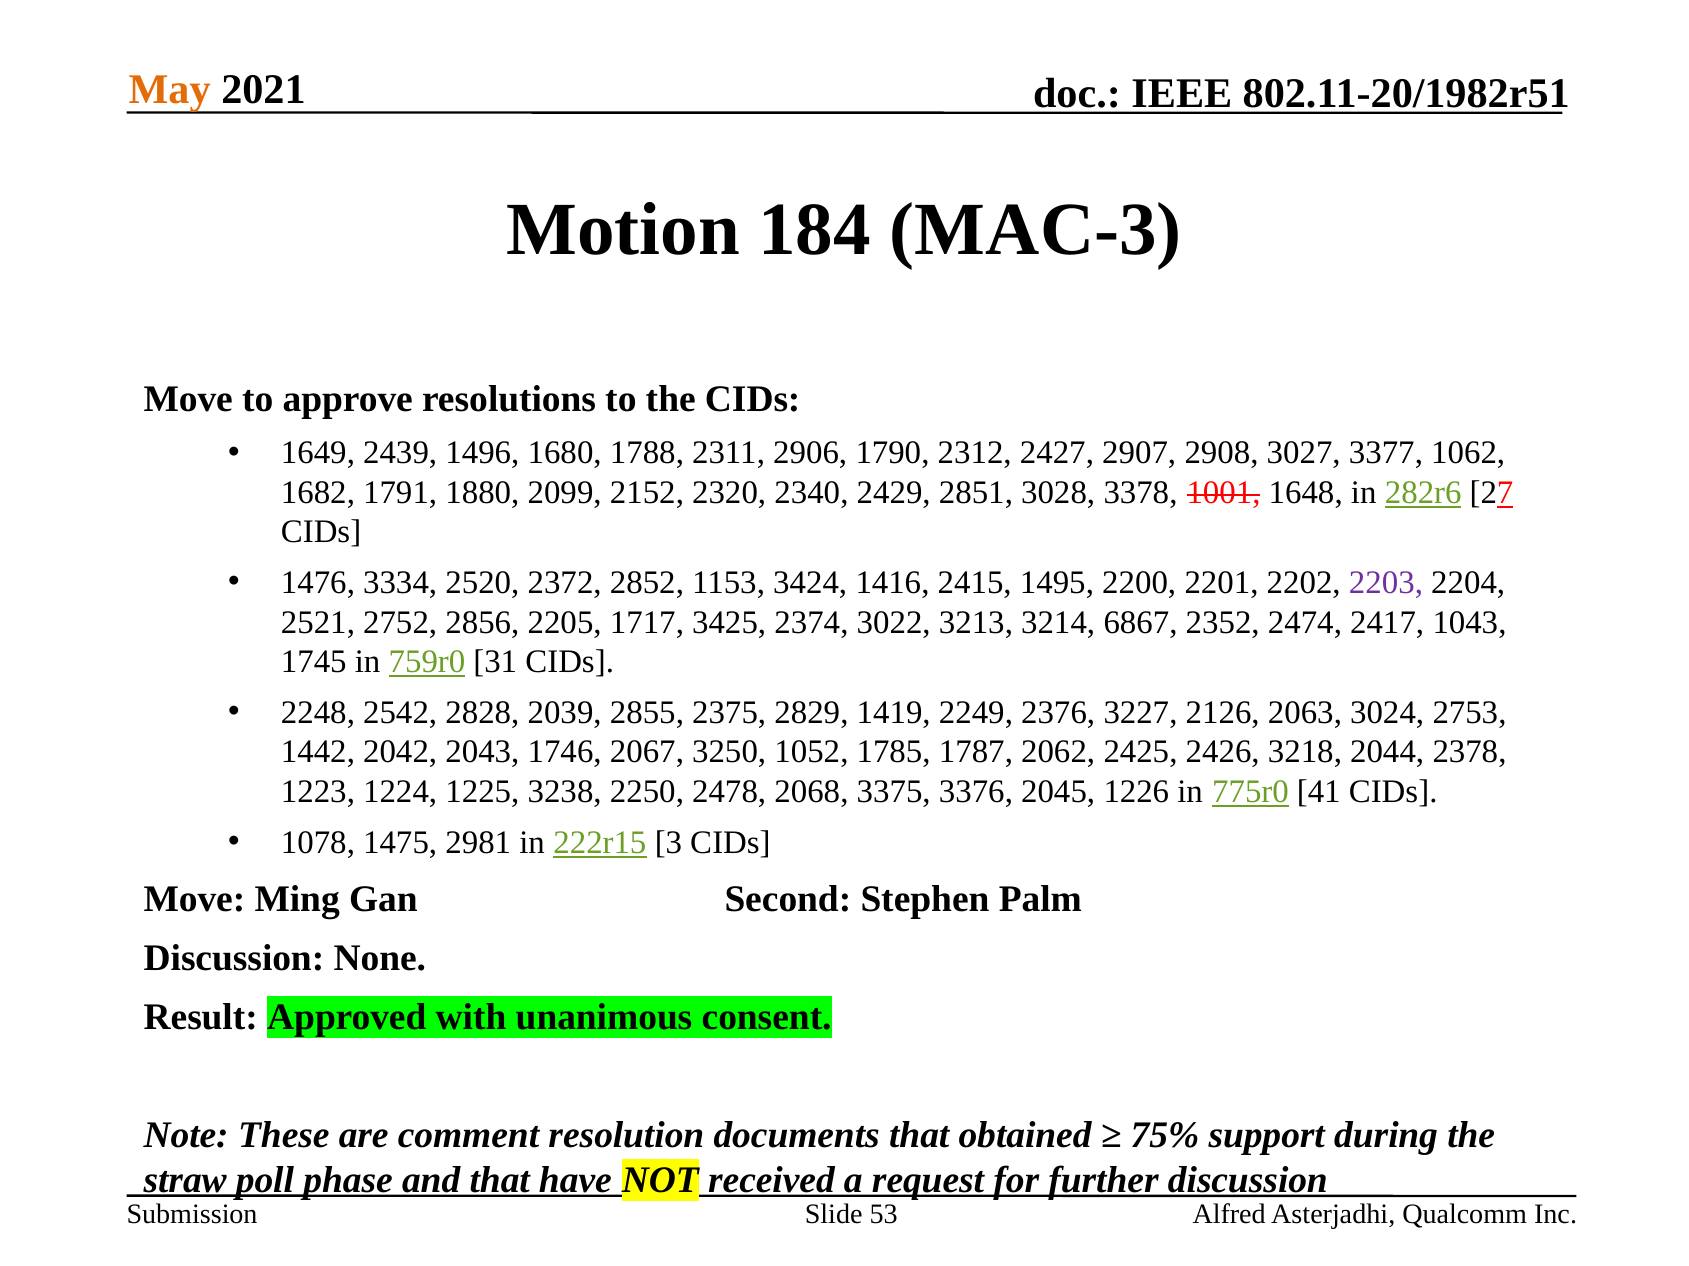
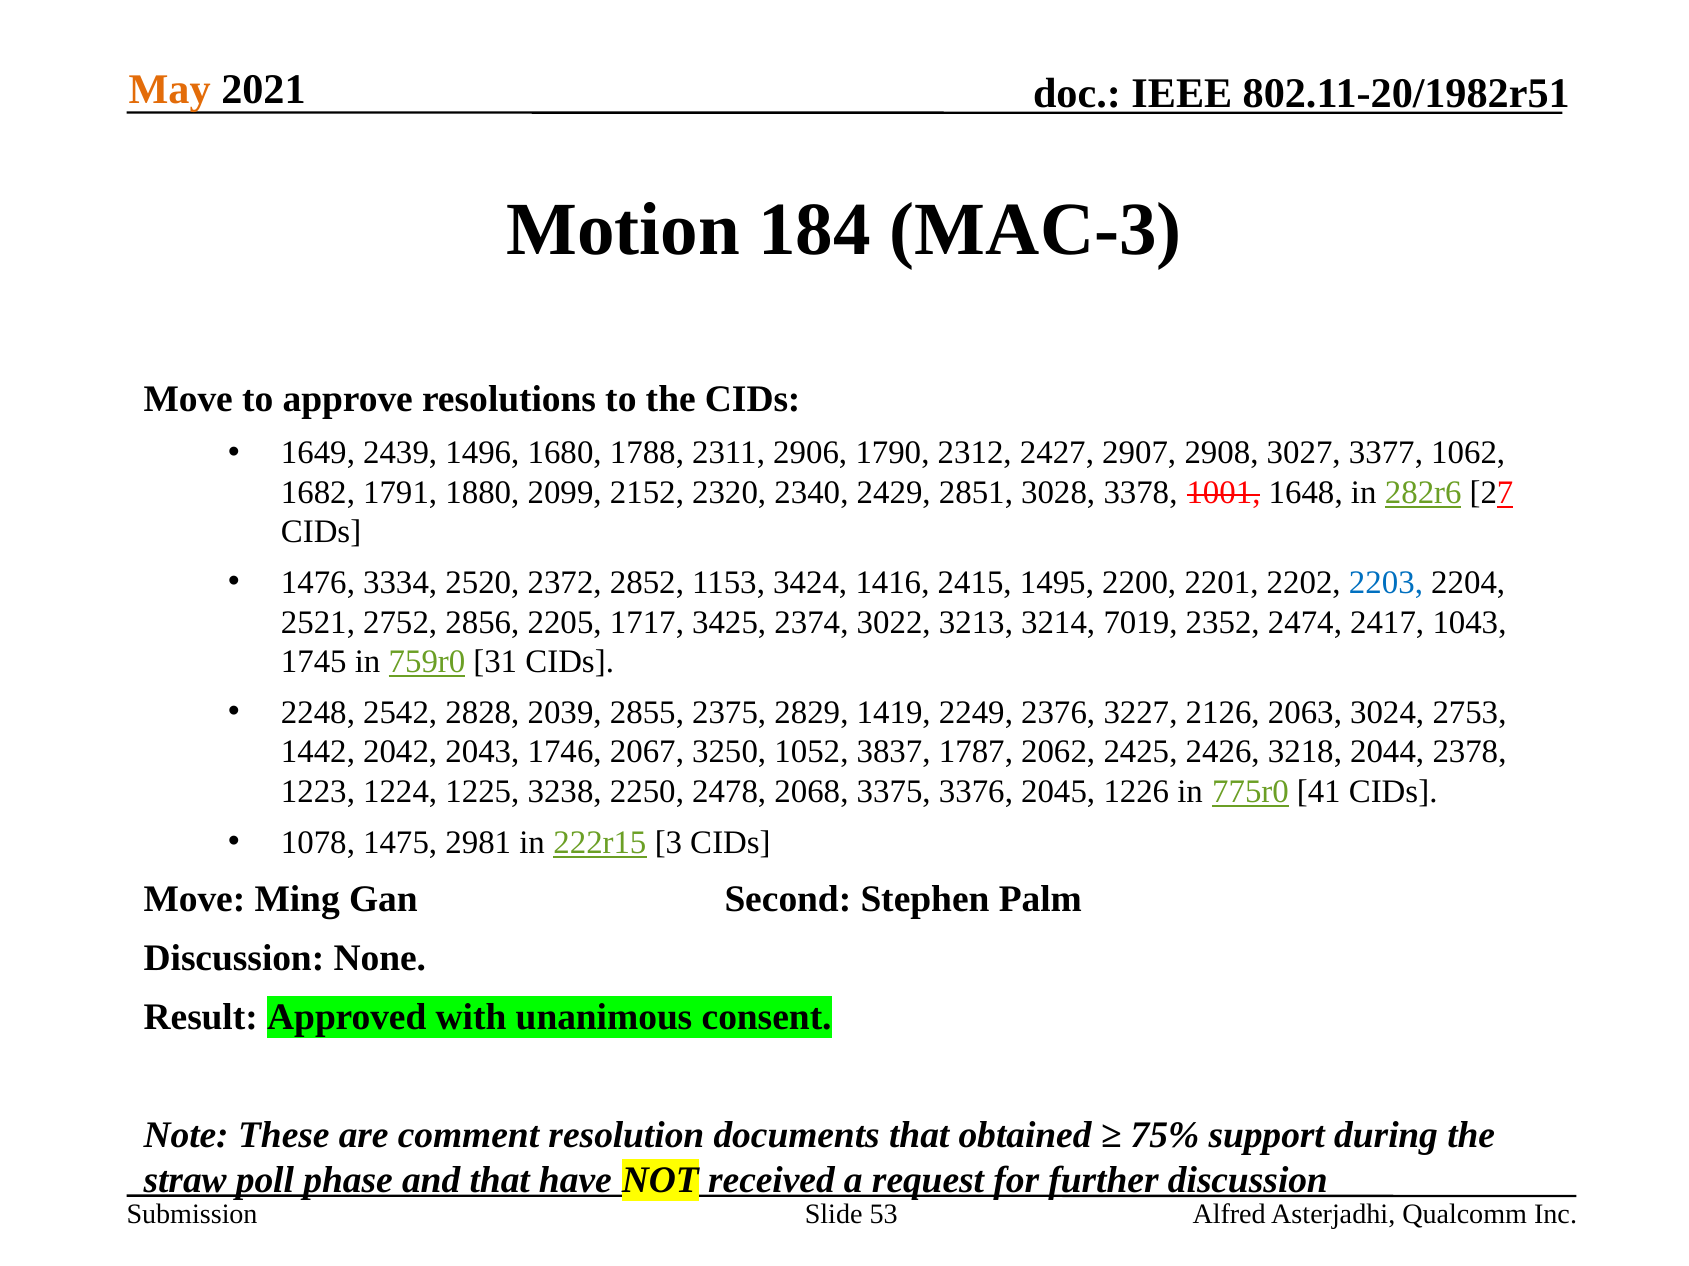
2203 colour: purple -> blue (1386, 583)
6867: 6867 -> 7019 (1140, 623)
1785: 1785 -> 3837 (894, 753)
